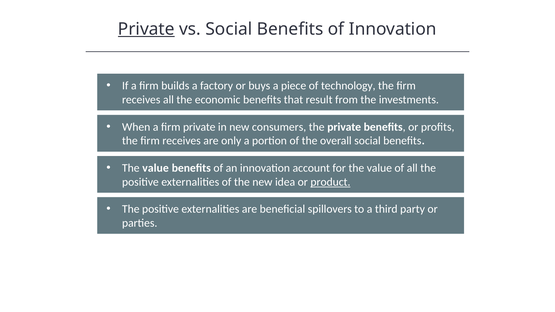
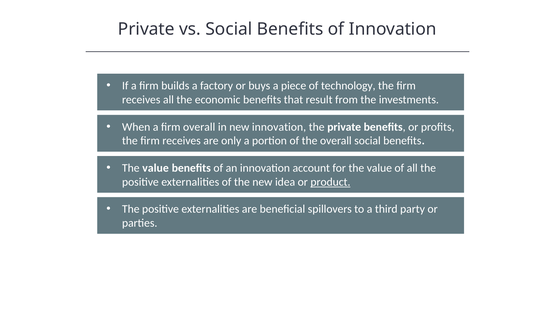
Private underline: present -> none (146, 29)
firm private: private -> overall (199, 127)
new consumers: consumers -> innovation (279, 127)
